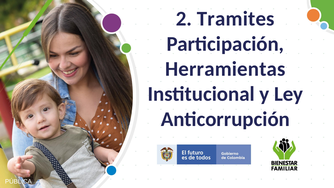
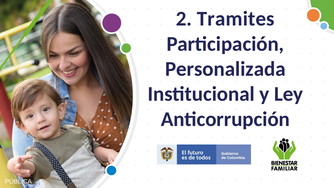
Herramientas: Herramientas -> Personalizada (225, 69)
